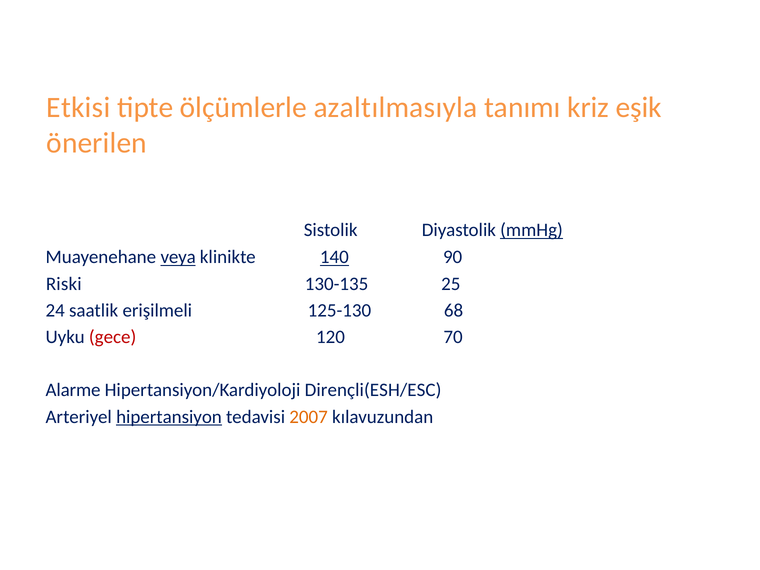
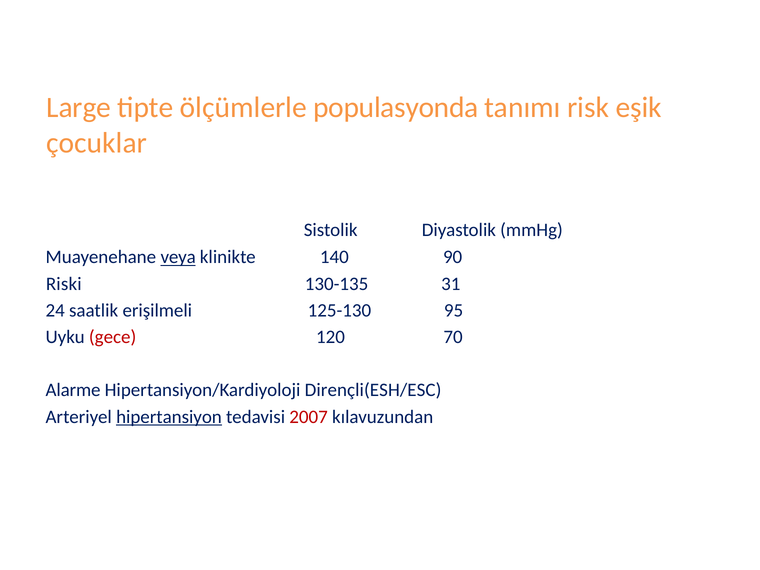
Etkisi: Etkisi -> Large (79, 107)
azaltılmasıyla: azaltılmasıyla -> populasyonda (396, 107)
kriz: kriz -> risk (588, 107)
önerilen: önerilen -> çocuklar (97, 143)
mmHg underline: present -> none (532, 230)
140 underline: present -> none (334, 257)
25: 25 -> 31 (451, 284)
68: 68 -> 95 (454, 310)
2007 colour: orange -> red (309, 417)
